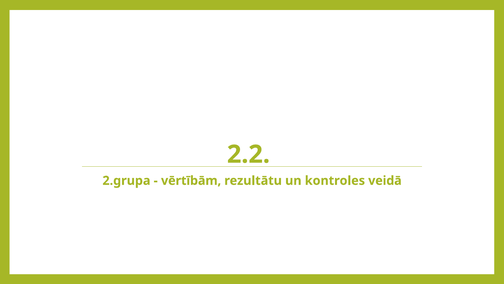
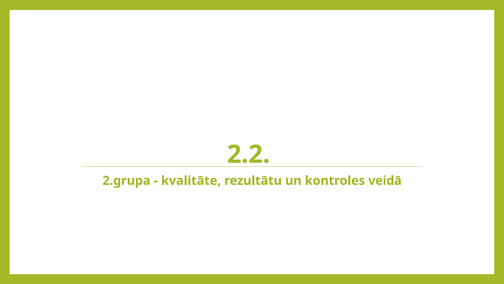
vērtībām: vērtībām -> kvalitāte (191, 180)
